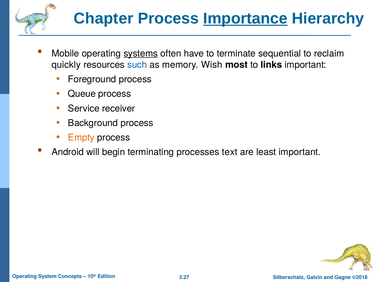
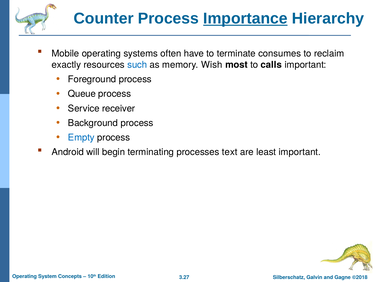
Chapter: Chapter -> Counter (104, 18)
systems underline: present -> none (141, 53)
sequential: sequential -> consumes (280, 53)
quickly: quickly -> exactly (66, 65)
links: links -> calls (271, 65)
Empty colour: orange -> blue (81, 138)
